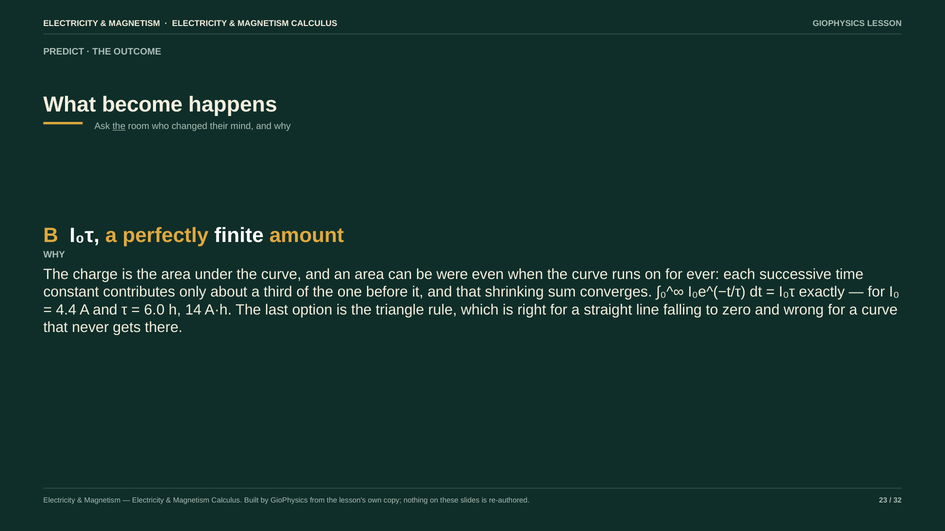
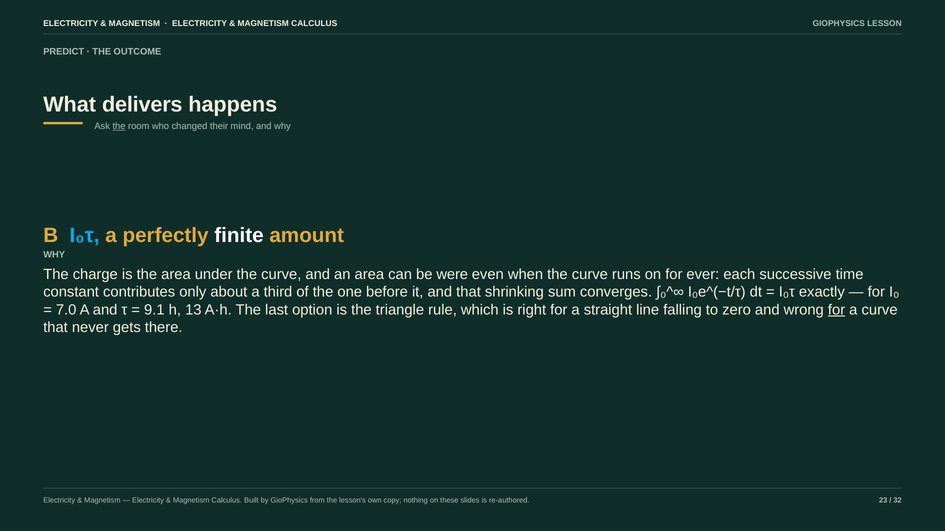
become: become -> delivers (142, 105)
I₀τ colour: white -> light blue (85, 236)
4.4: 4.4 -> 7.0 (66, 310)
6.0: 6.0 -> 9.1 (154, 310)
14: 14 -> 13 (193, 310)
for underline: none -> present (837, 310)
